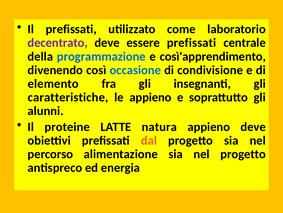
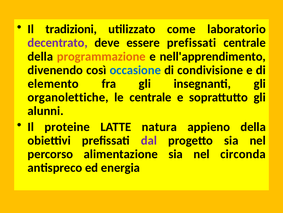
Il prefissati: prefissati -> tradizioni (71, 29)
programmazione colour: blue -> orange (101, 56)
così'apprendimento: così'apprendimento -> nell'apprendimento (213, 56)
caratteristiche: caratteristiche -> organolettiche (68, 97)
le appieno: appieno -> centrale (150, 97)
appieno deve: deve -> della (253, 126)
dal colour: orange -> purple (149, 140)
nel progetto: progetto -> circonda (243, 154)
